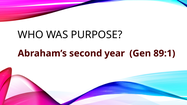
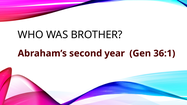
PURPOSE: PURPOSE -> BROTHER (97, 35)
89:1: 89:1 -> 36:1 (164, 53)
